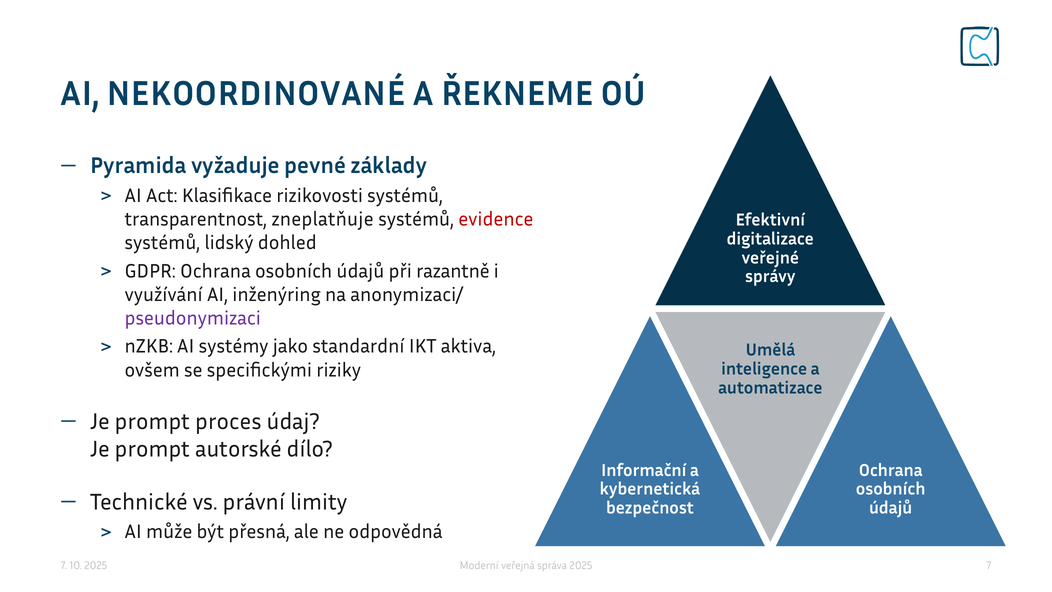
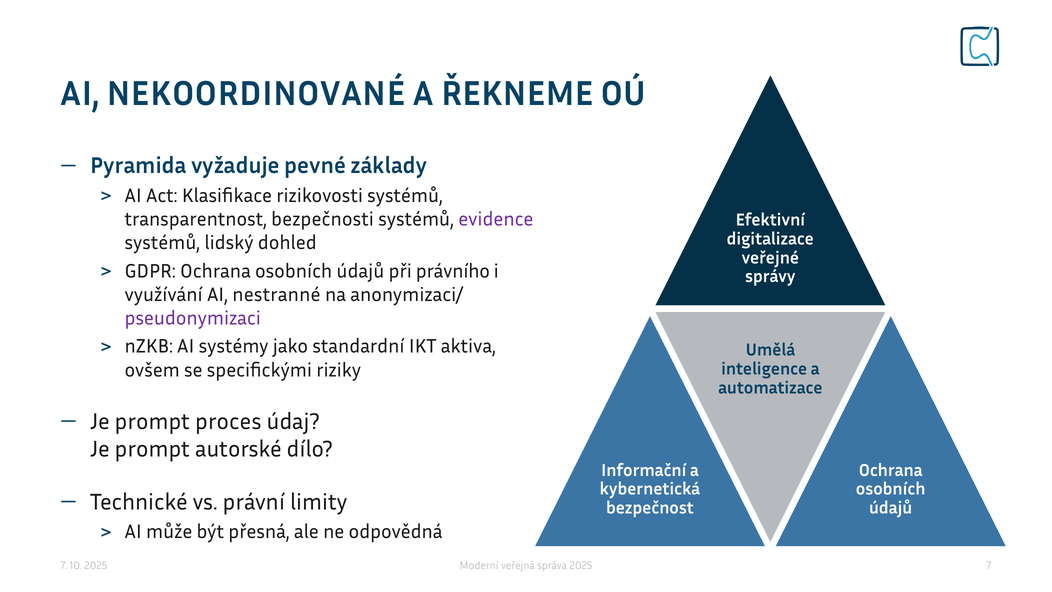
zneplatňuje: zneplatňuje -> bezpečnosti (323, 219)
evidence colour: red -> purple (496, 219)
razantně: razantně -> právního (453, 271)
inženýring: inženýring -> nestranné (276, 295)
